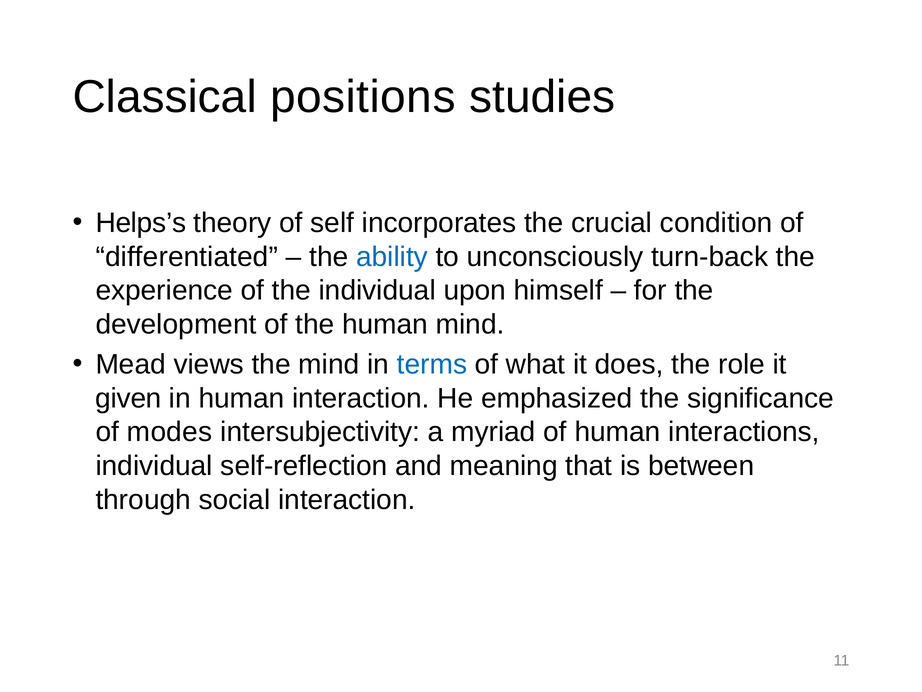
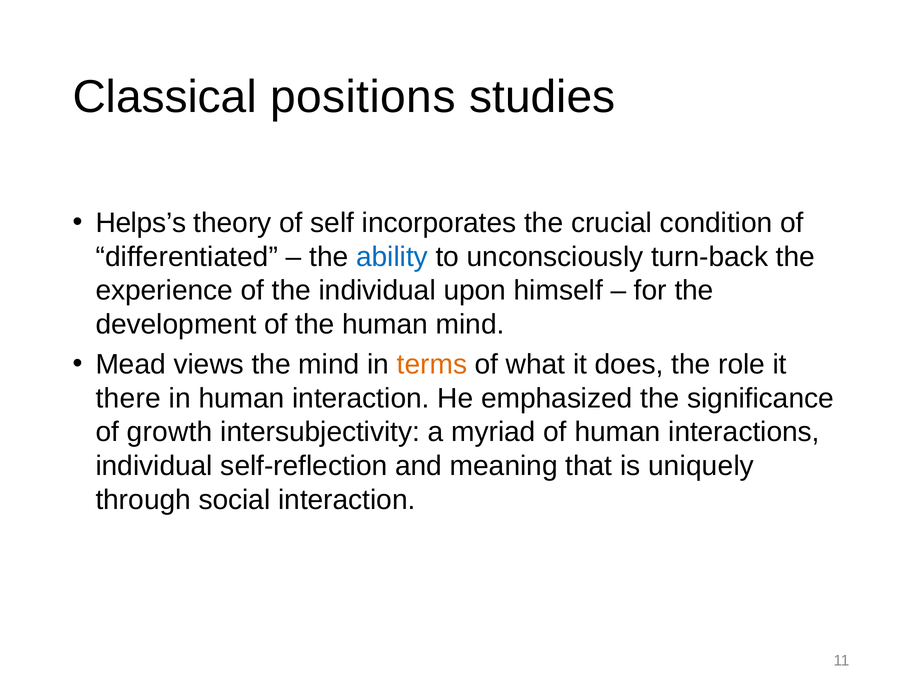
terms colour: blue -> orange (432, 364)
given: given -> there (128, 398)
modes: modes -> growth (170, 432)
between: between -> uniquely (701, 466)
